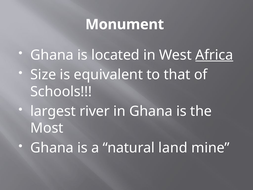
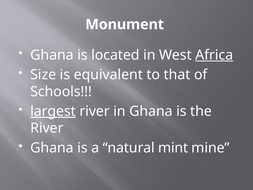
largest underline: none -> present (53, 111)
Most: Most -> River (47, 128)
land: land -> mint (173, 148)
